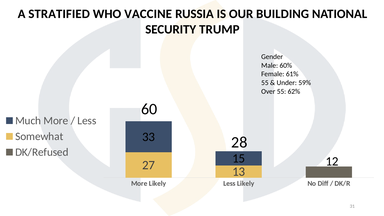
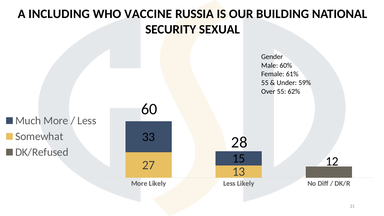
STRATIFIED: STRATIFIED -> INCLUDING (59, 14)
TRUMP: TRUMP -> SEXUAL (219, 29)
